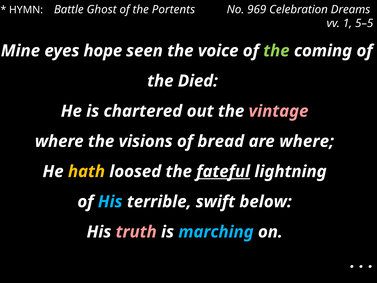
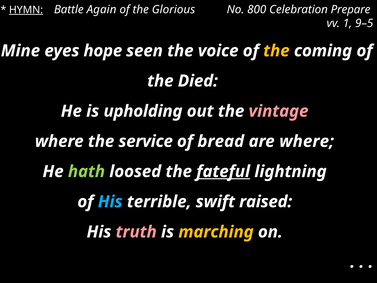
HYMN underline: none -> present (26, 10)
Ghost: Ghost -> Again (102, 10)
Portents: Portents -> Glorious (173, 10)
969: 969 -> 800 (257, 10)
Dreams: Dreams -> Prepare (351, 10)
5–5: 5–5 -> 9–5 (364, 23)
the colour: light green -> yellow (276, 51)
chartered: chartered -> upholding (143, 111)
visions: visions -> service (146, 141)
hath colour: yellow -> light green (86, 171)
below: below -> raised (266, 202)
marching colour: light blue -> yellow (216, 232)
